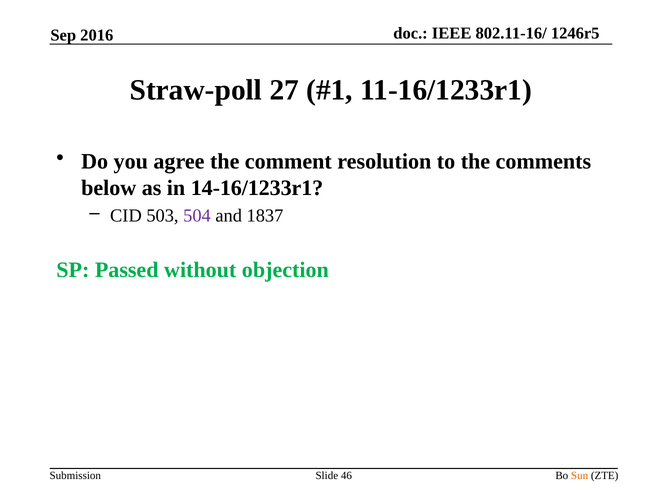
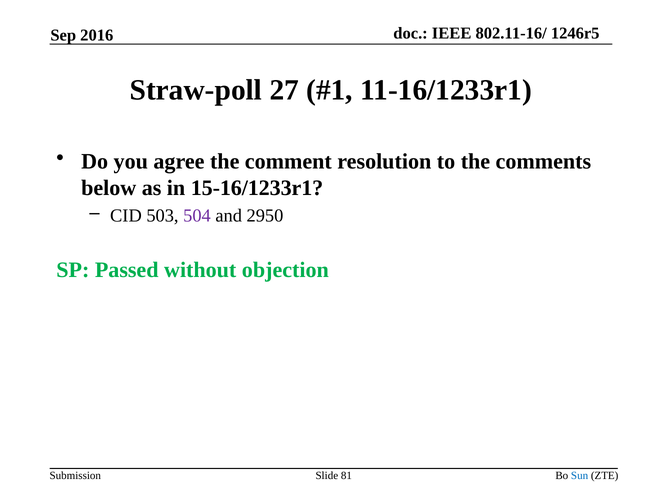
14-16/1233r1: 14-16/1233r1 -> 15-16/1233r1 (257, 188)
1837: 1837 -> 2950 (265, 216)
46: 46 -> 81 (346, 476)
Sun colour: orange -> blue (580, 476)
